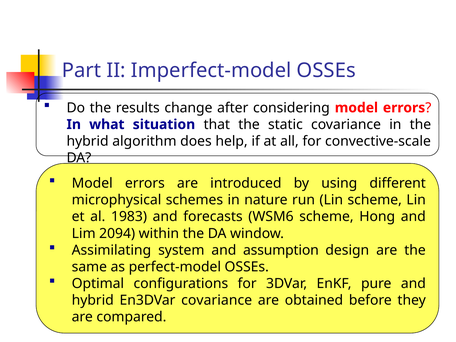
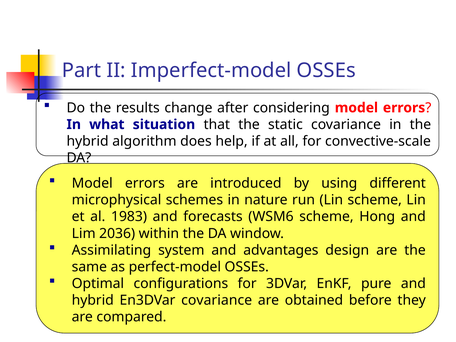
2094: 2094 -> 2036 (117, 233)
assumption: assumption -> advantages (281, 250)
